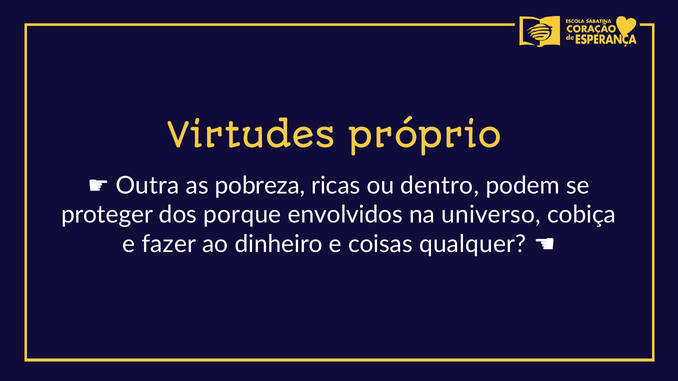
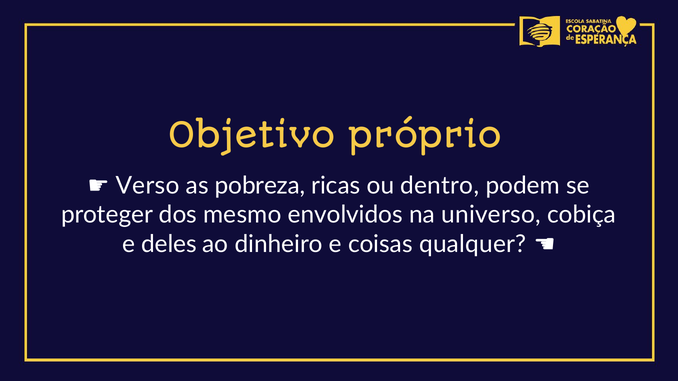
Virtudes: Virtudes -> Objetivo (251, 136)
Outra: Outra -> Verso (148, 186)
porque: porque -> mesmo (242, 215)
fazer: fazer -> deles (169, 244)
